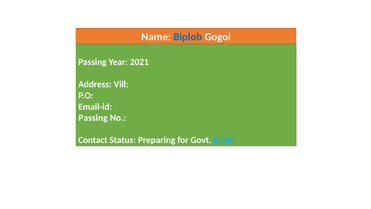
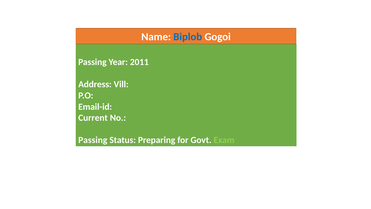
2021: 2021 -> 2011 (139, 62)
Passing: Passing -> Current (93, 118)
Contact: Contact -> Passing (93, 140)
Exam colour: light blue -> light green (224, 140)
